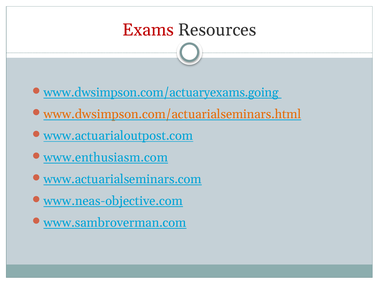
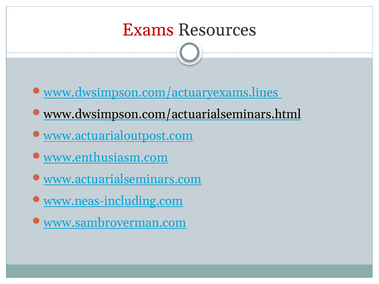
www.dwsimpson.com/actuaryexams.going: www.dwsimpson.com/actuaryexams.going -> www.dwsimpson.com/actuaryexams.lines (161, 92)
www.dwsimpson.com/actuarialseminars.html colour: orange -> black (172, 114)
www.neas-objective.com: www.neas-objective.com -> www.neas-including.com (113, 201)
